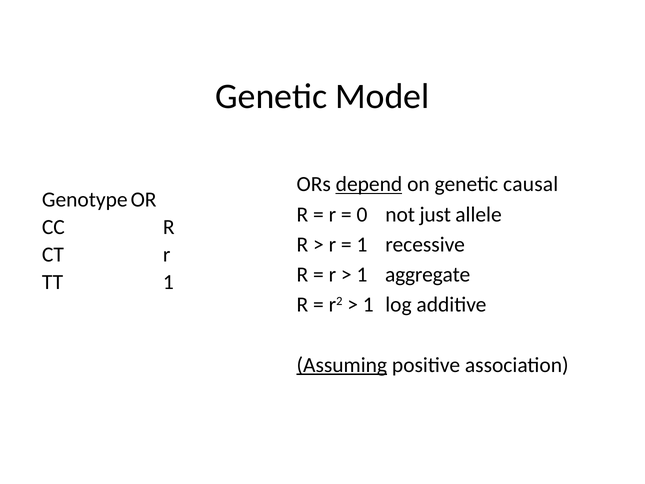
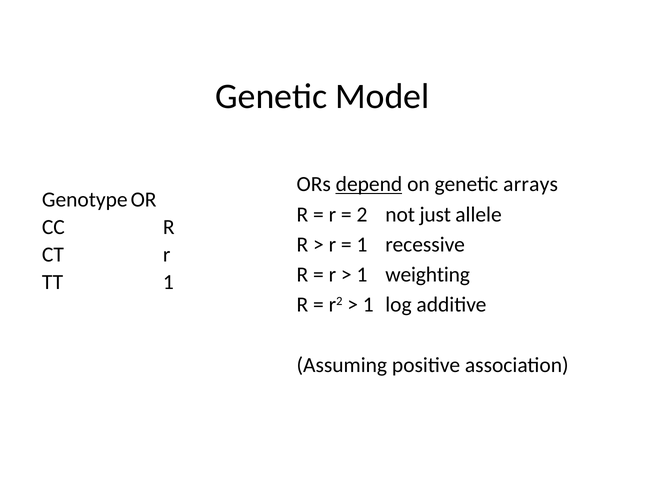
causal: causal -> arrays (531, 184)
0: 0 -> 2 (362, 214)
aggregate: aggregate -> weighting (428, 274)
Assuming underline: present -> none (342, 365)
